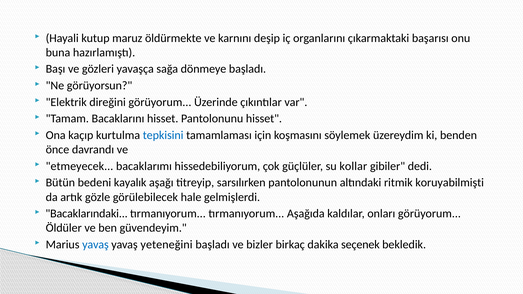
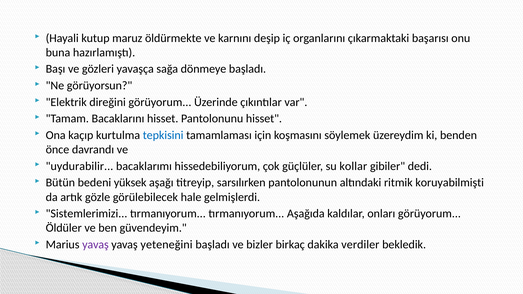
etmeyecek: etmeyecek -> uydurabilir (80, 166)
kayalık: kayalık -> yüksek (130, 183)
Bacaklarındaki: Bacaklarındaki -> Sistemlerimizi (87, 214)
yavaş colour: blue -> purple (95, 245)
seçenek: seçenek -> verdiler (360, 245)
